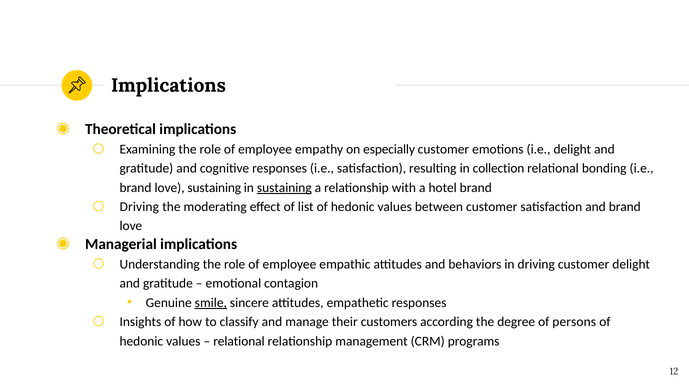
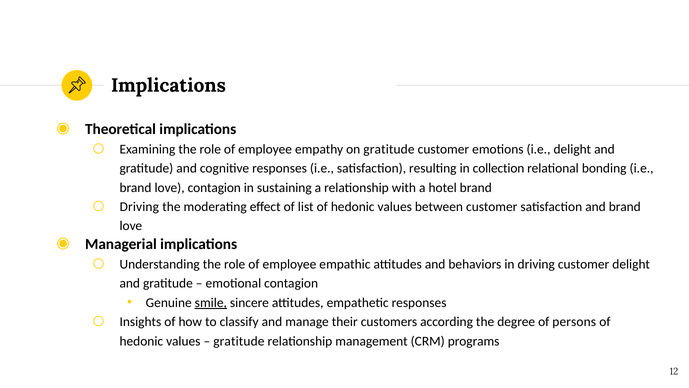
on especially: especially -> gratitude (389, 149)
love sustaining: sustaining -> contagion (214, 187)
sustaining underline: present -> none (284, 187)
relational: relational -> gratitude (239, 341)
